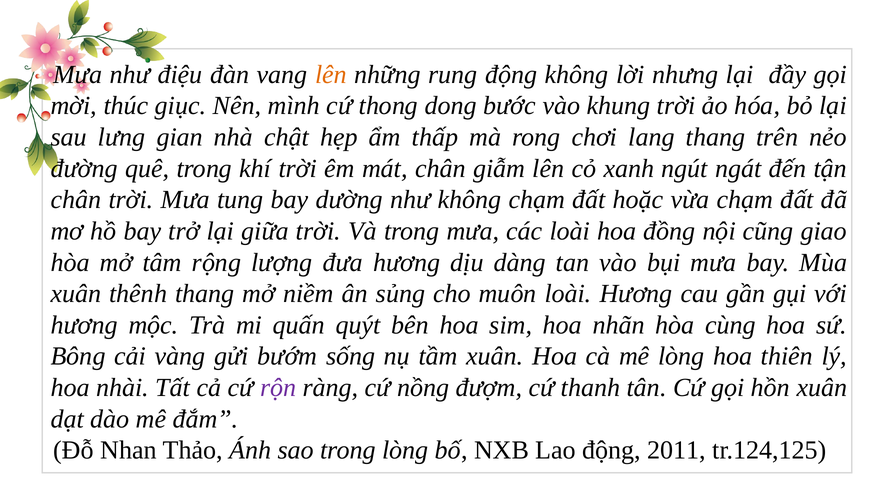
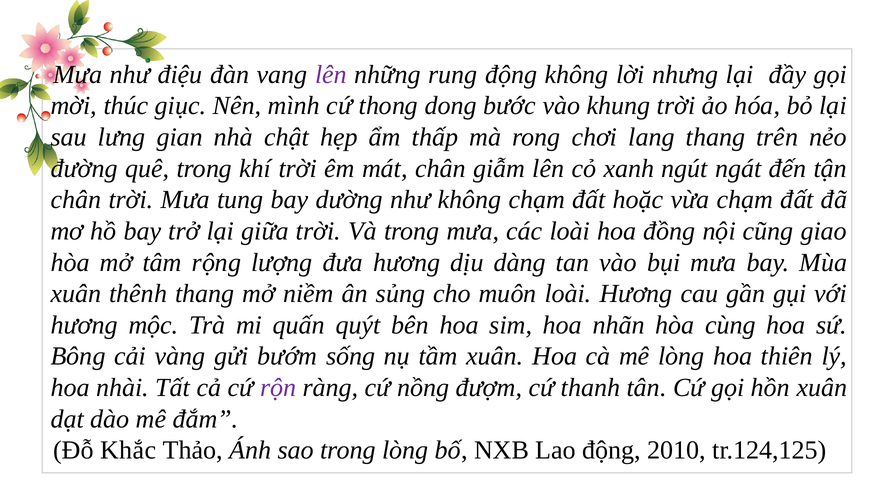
lên colour: orange -> purple (331, 75)
Nhan: Nhan -> Khắc (128, 450)
2011: 2011 -> 2010 (677, 450)
